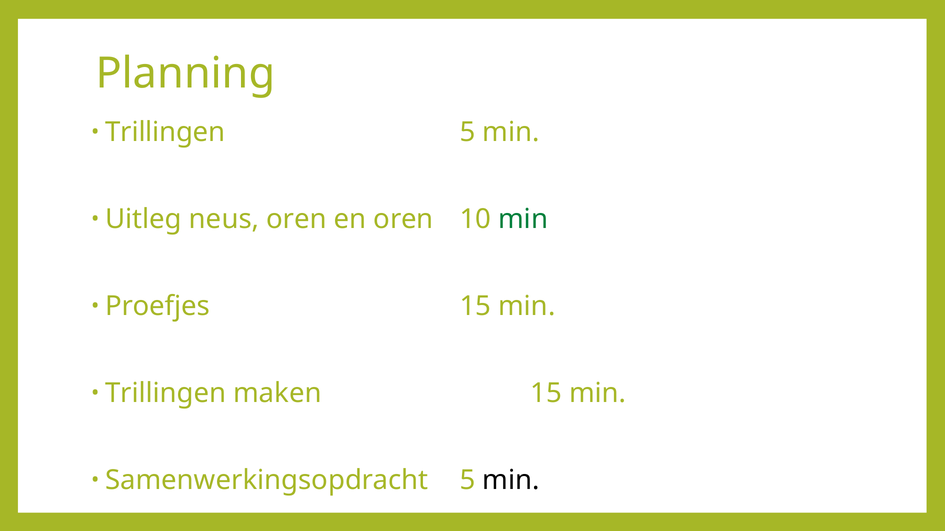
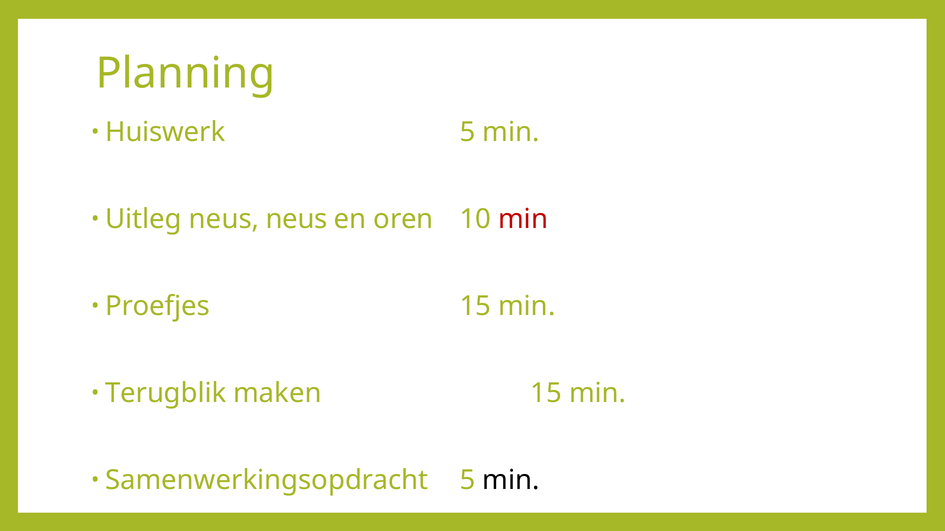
Trillingen: Trillingen -> Huiswerk (165, 132)
neus oren: oren -> neus (297, 219)
min colour: green -> red (523, 219)
Trillingen: Trillingen -> Terugblik (166, 394)
